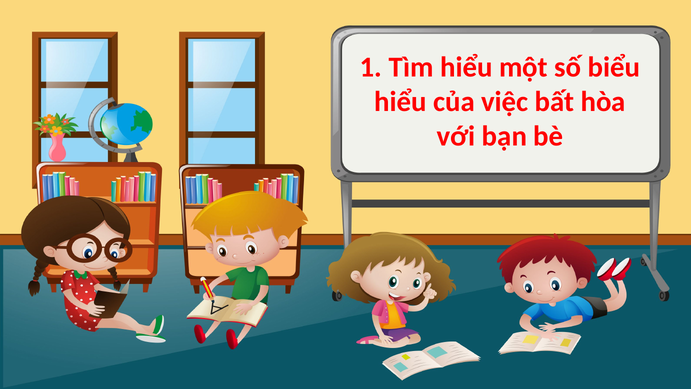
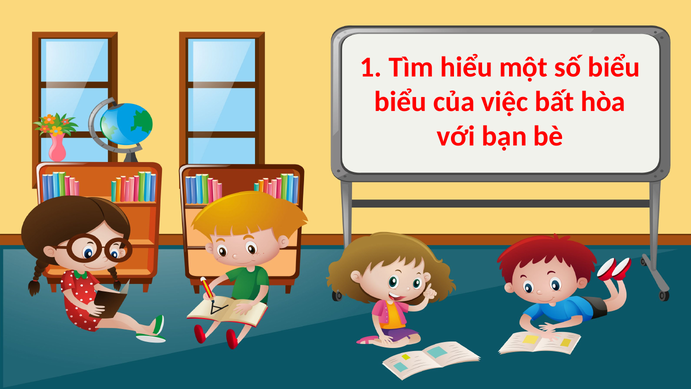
hiểu: hiểu -> biểu (400, 102)
